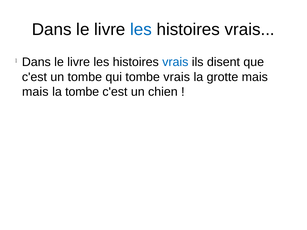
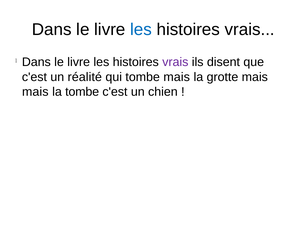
vrais colour: blue -> purple (175, 62)
un tombe: tombe -> réalité (85, 77)
tombe vrais: vrais -> mais (177, 77)
